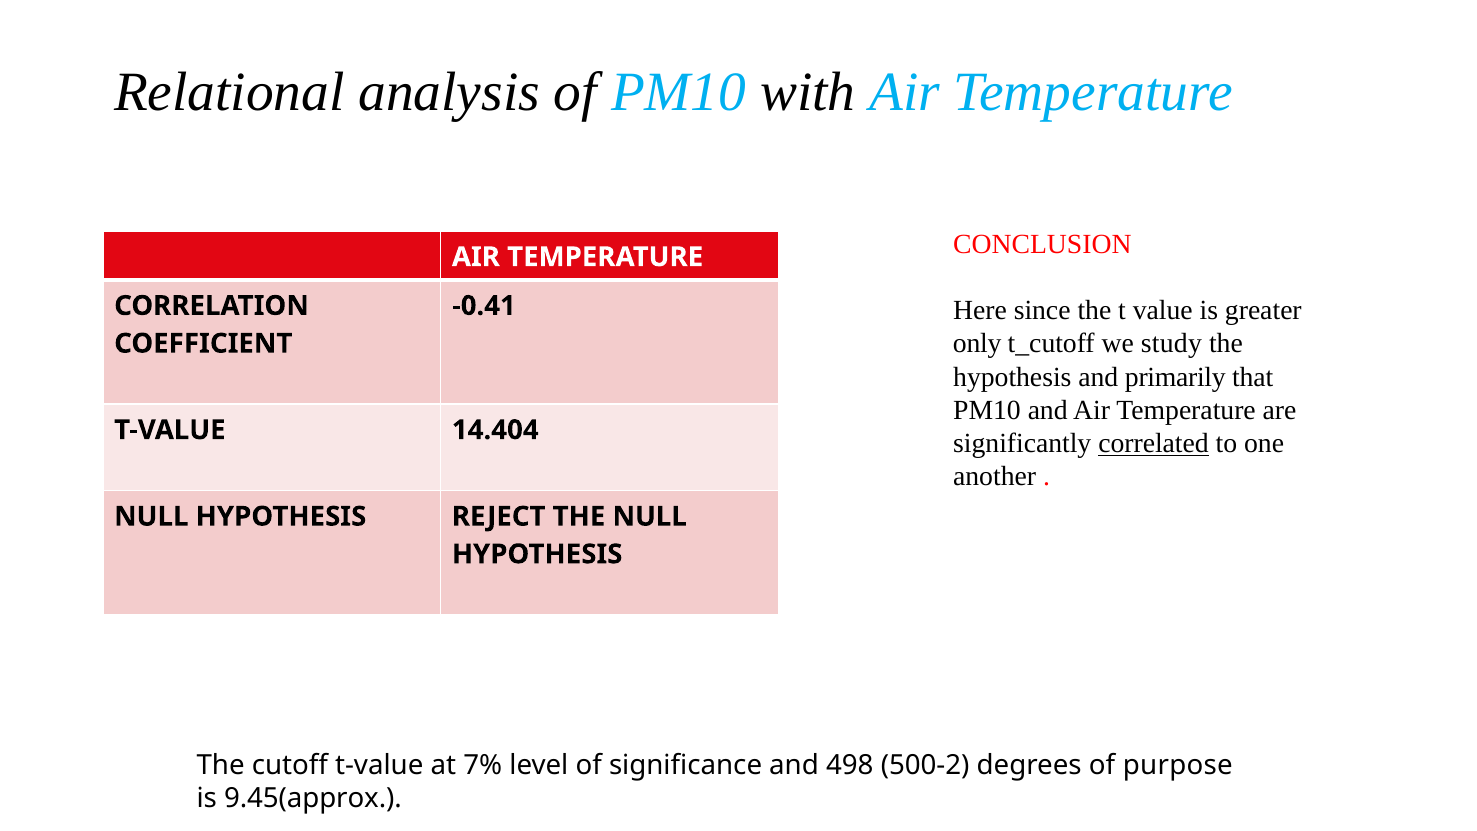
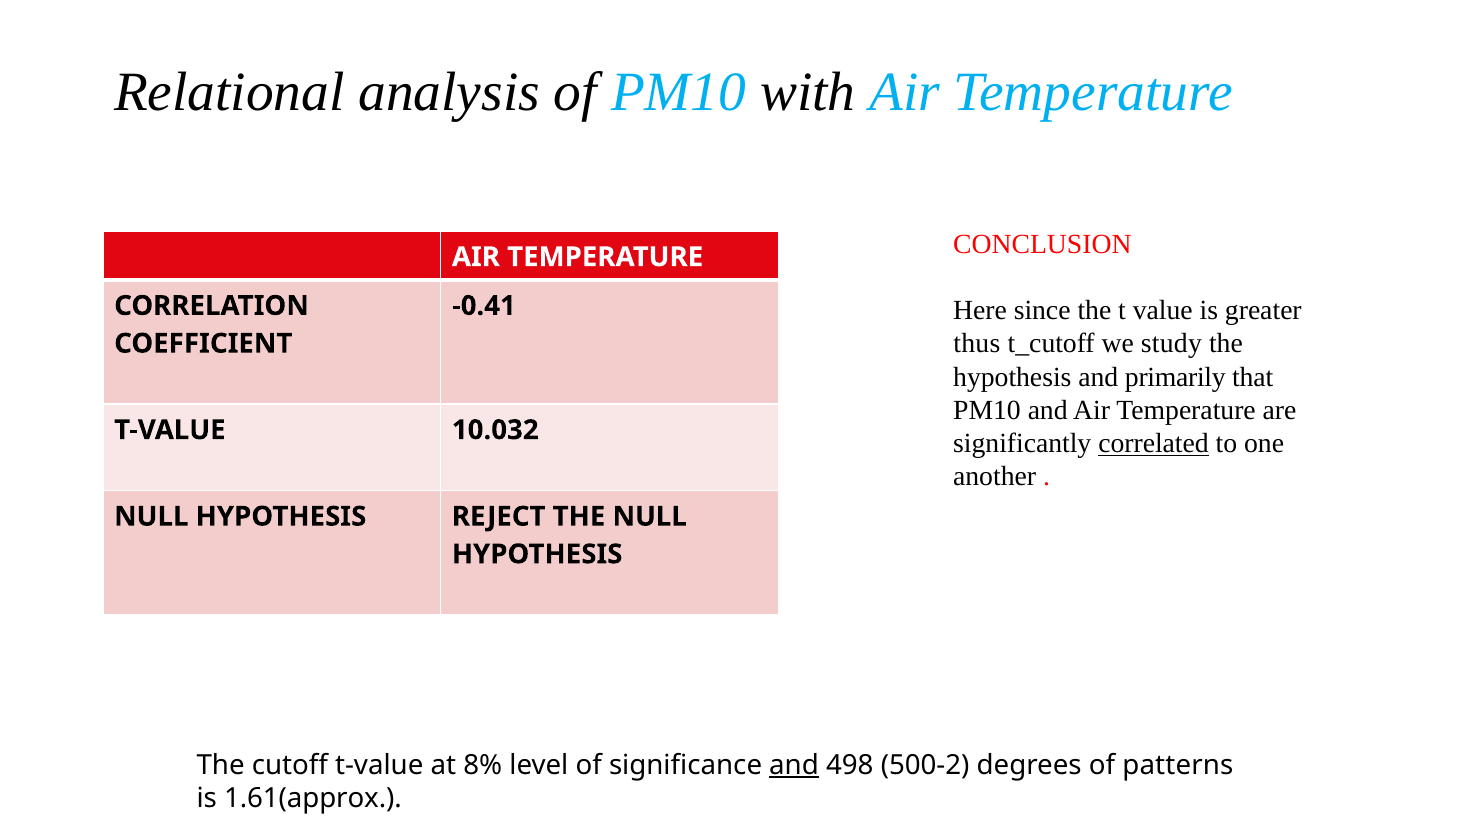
only: only -> thus (977, 344)
14.404: 14.404 -> 10.032 (495, 430)
7%: 7% -> 8% (483, 765)
and underline: none -> present (794, 765)
purpose: purpose -> patterns (1178, 765)
9.45(approx: 9.45(approx -> 1.61(approx (313, 798)
